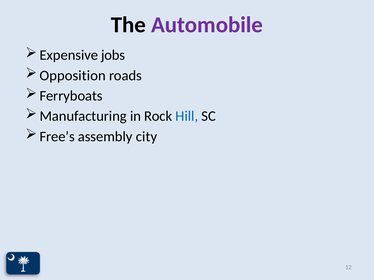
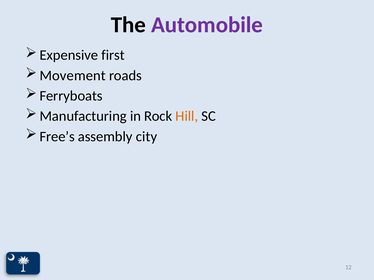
jobs: jobs -> first (113, 55)
Opposition: Opposition -> Movement (73, 76)
Hill colour: blue -> orange (187, 116)
